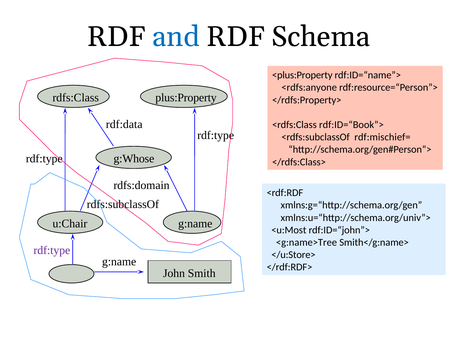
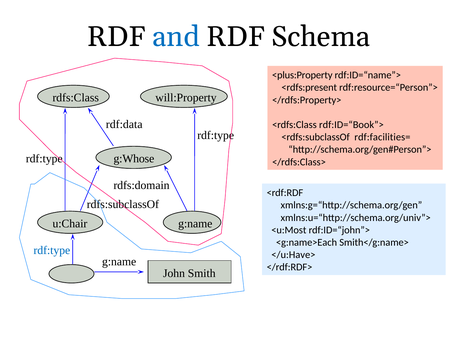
<rdfs:anyone: <rdfs:anyone -> <rdfs:present (309, 88)
plus:Property: plus:Property -> will:Property (186, 98)
rdf:mischief=: rdf:mischief= -> rdf:facilities= (382, 137)
<g:name>Tree: <g:name>Tree -> <g:name>Each (307, 242)
rdf:type colour: purple -> blue (52, 250)
</u:Store>: </u:Store> -> </u:Have> (293, 255)
